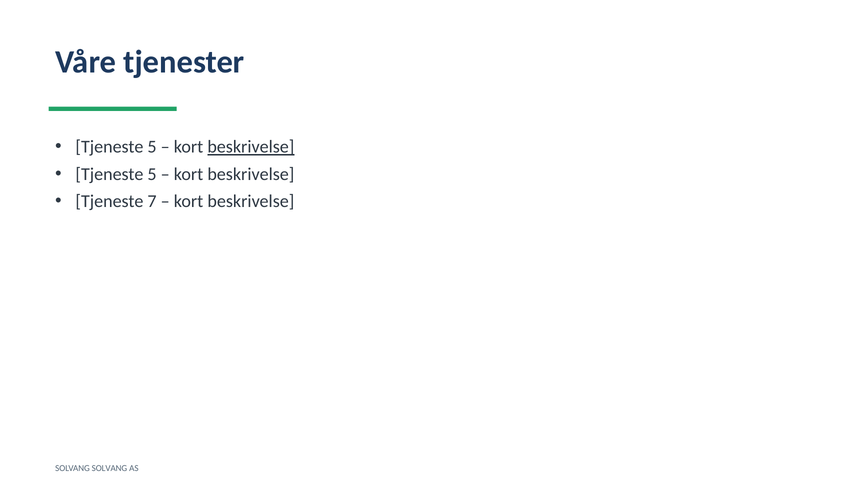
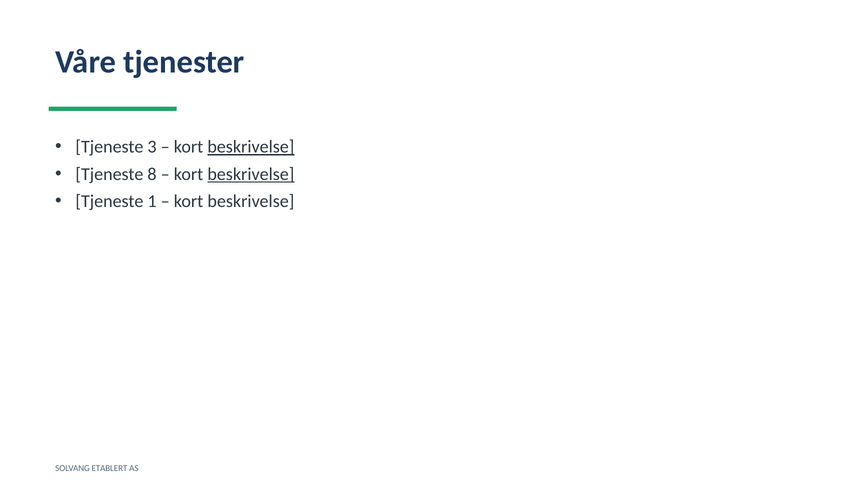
5: 5 -> 3 (152, 147)
5: 5 -> 8 (152, 174)
beskrivelse underline: none -> present (251, 174)
7: 7 -> 1 (152, 201)
SOLVANG SOLVANG: SOLVANG -> ETABLERT (109, 468)
